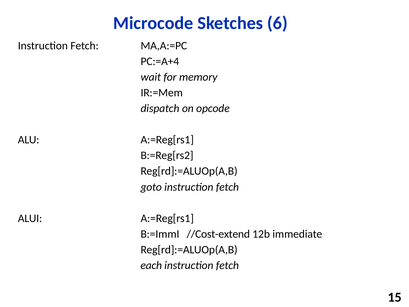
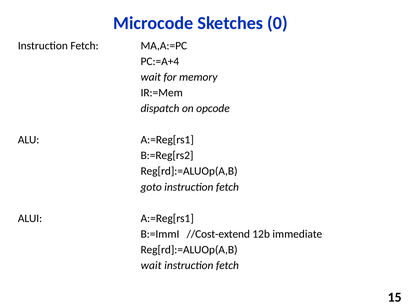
6: 6 -> 0 (278, 23)
each: each -> wait (151, 265)
